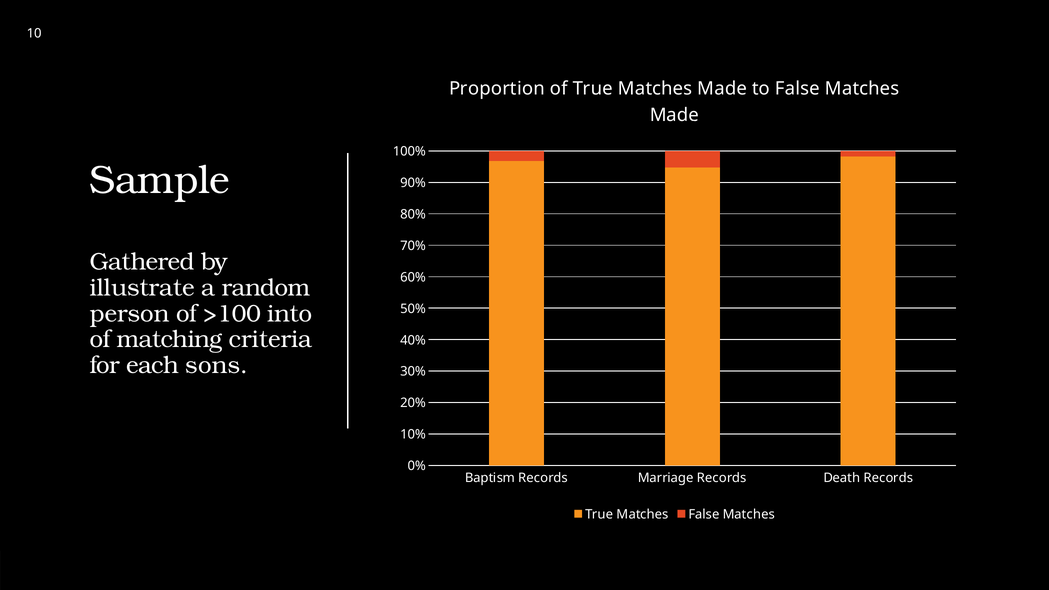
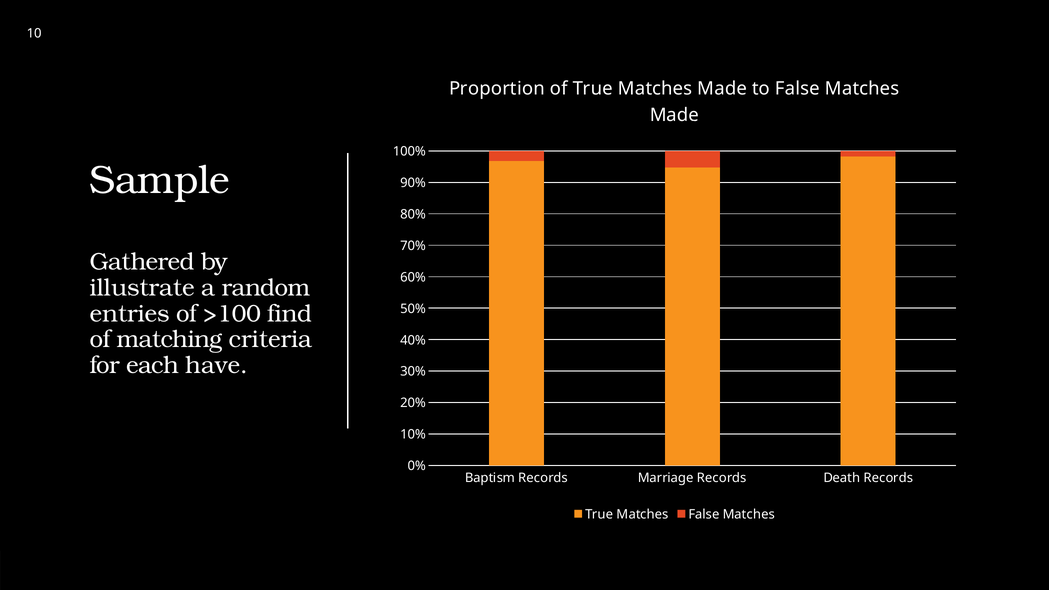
person: person -> entries (130, 314)
into: into -> find (290, 314)
sons: sons -> have (217, 365)
